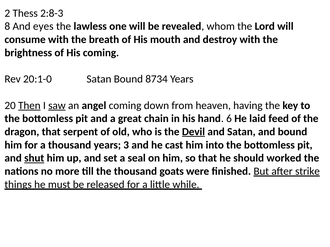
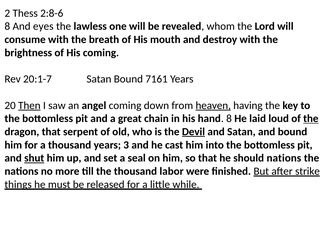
2:8-3: 2:8-3 -> 2:8-6 (52, 13)
20:1-0: 20:1-0 -> 20:1-7 (37, 79)
8734: 8734 -> 7161 (157, 79)
saw underline: present -> none (57, 106)
heaven underline: none -> present (213, 106)
hand 6: 6 -> 8 (229, 119)
feed: feed -> loud (279, 119)
the underline: none -> present (311, 119)
should worked: worked -> nations (284, 158)
goats: goats -> labor (172, 172)
